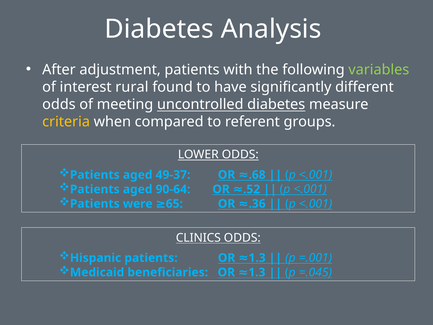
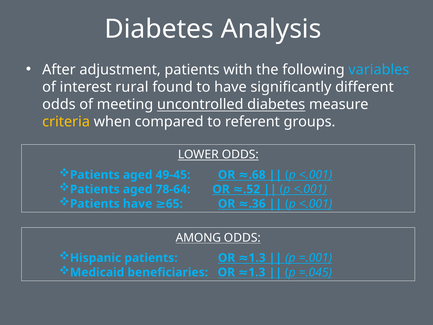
variables colour: light green -> light blue (379, 70)
49-37: 49-37 -> 49-45 (173, 175)
90-64: 90-64 -> 78-64 (173, 189)
Patients were: were -> have (138, 204)
CLINICS: CLINICS -> AMONG (198, 238)
